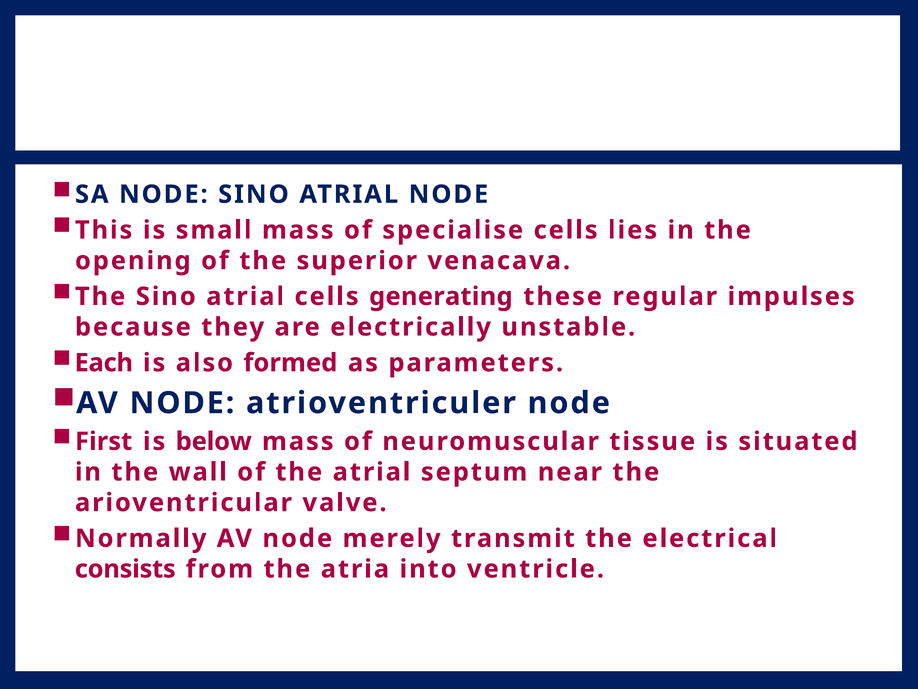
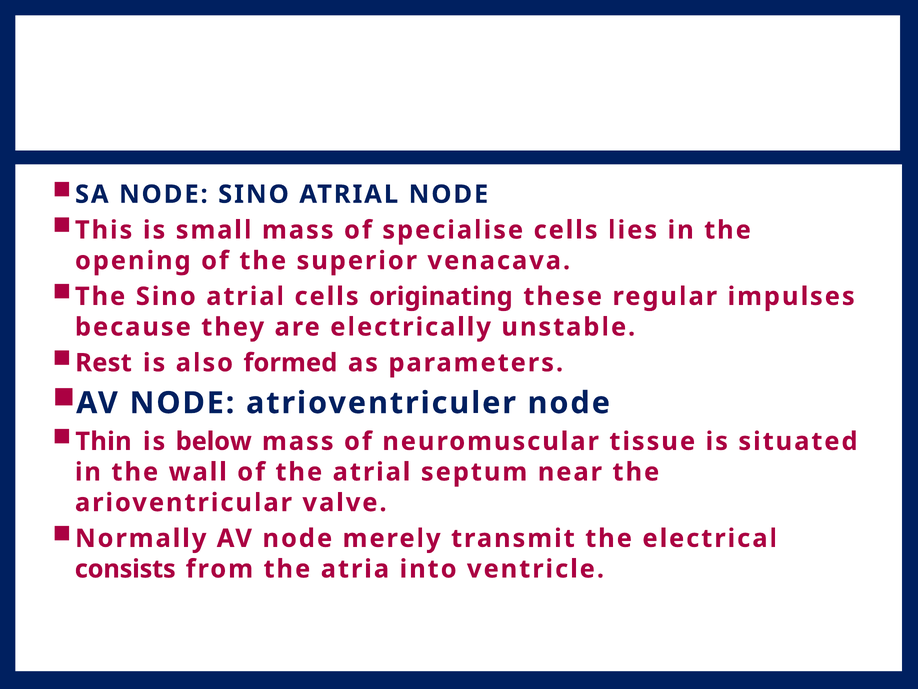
generating: generating -> originating (441, 296)
Each: Each -> Rest (104, 363)
First: First -> Thin (104, 441)
